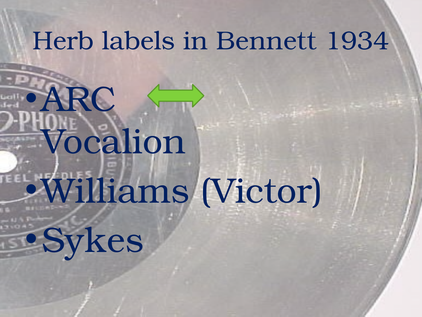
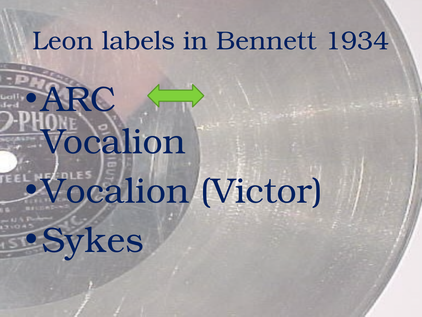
Herb: Herb -> Leon (63, 41)
Williams: Williams -> Vocalion (115, 191)
